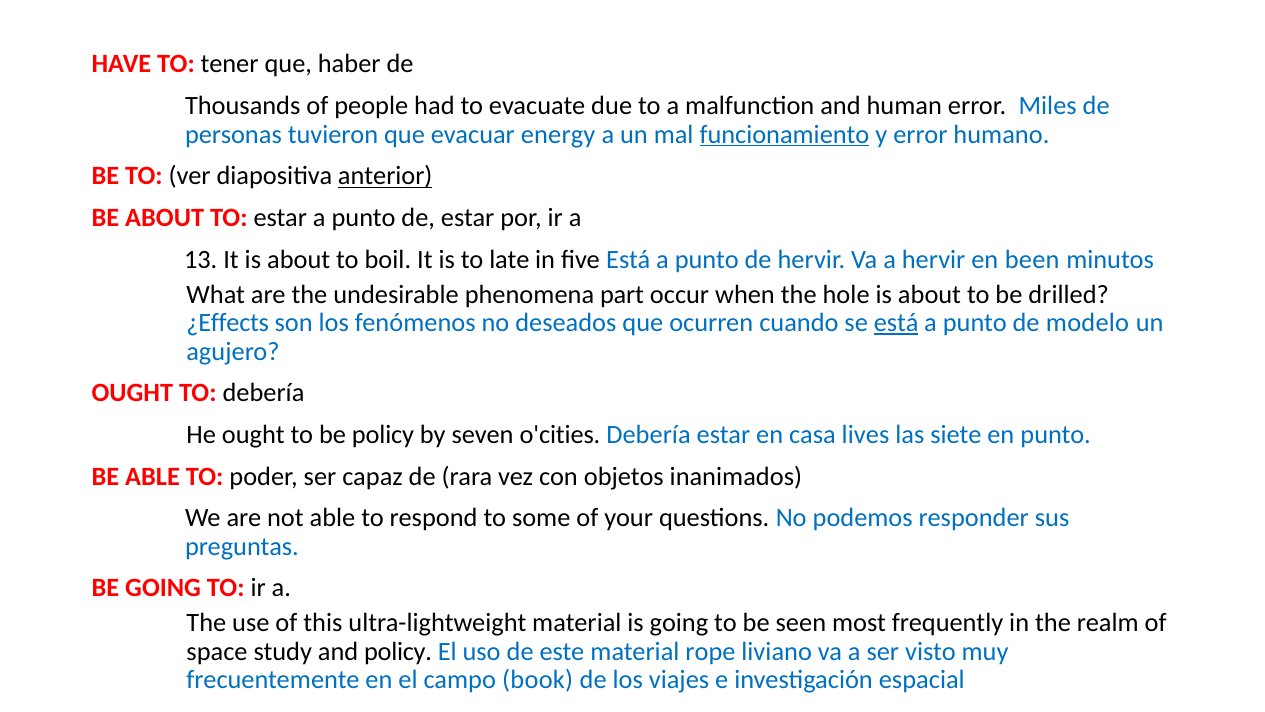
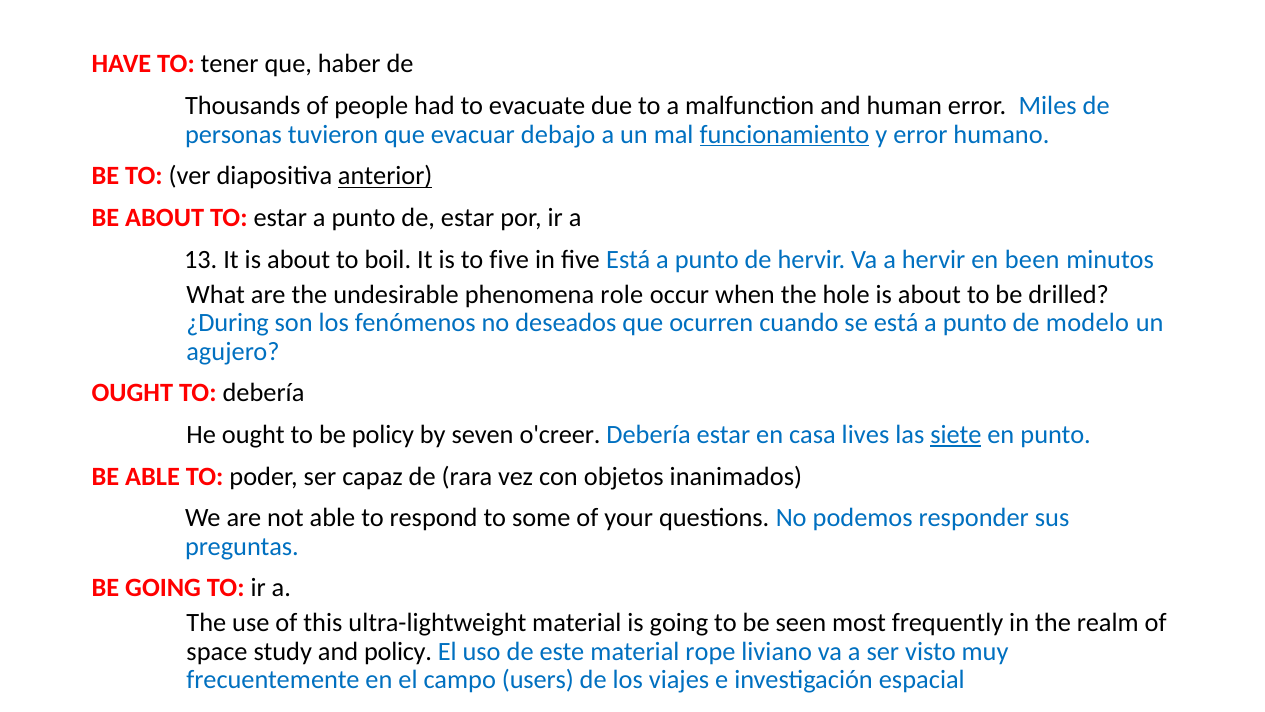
energy: energy -> debajo (558, 134)
to late: late -> five (509, 259)
part: part -> role (622, 294)
¿Effects: ¿Effects -> ¿During (228, 323)
está underline: present -> none (896, 323)
o'cities: o'cities -> o'creer (560, 434)
siete underline: none -> present (956, 434)
book: book -> users (538, 680)
